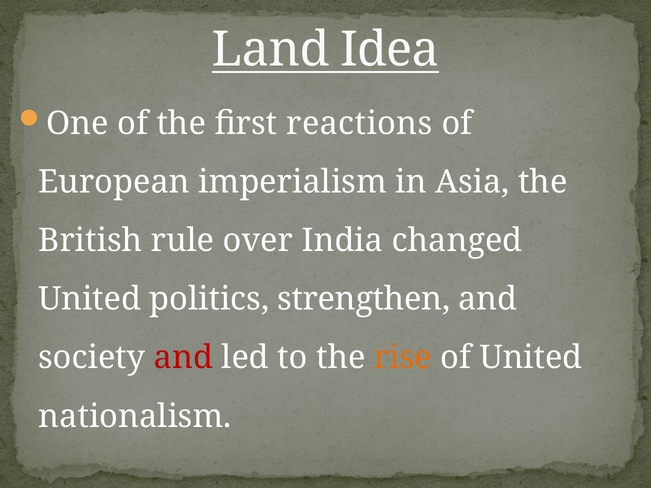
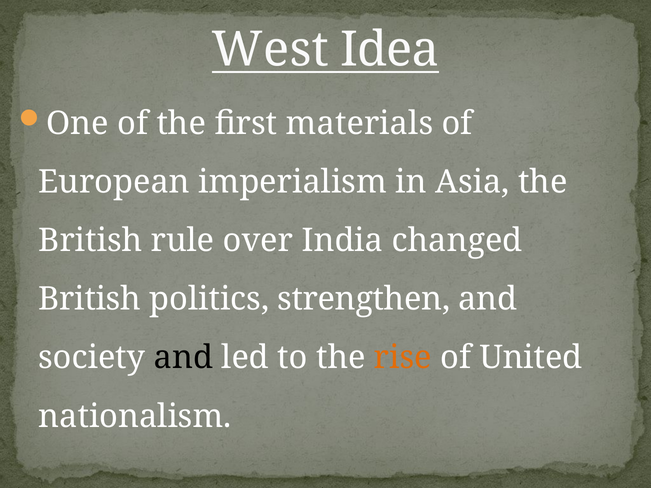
Land: Land -> West (270, 50)
reactions: reactions -> materials (360, 124)
United: United -> British (90, 299)
and colour: red -> black (183, 358)
